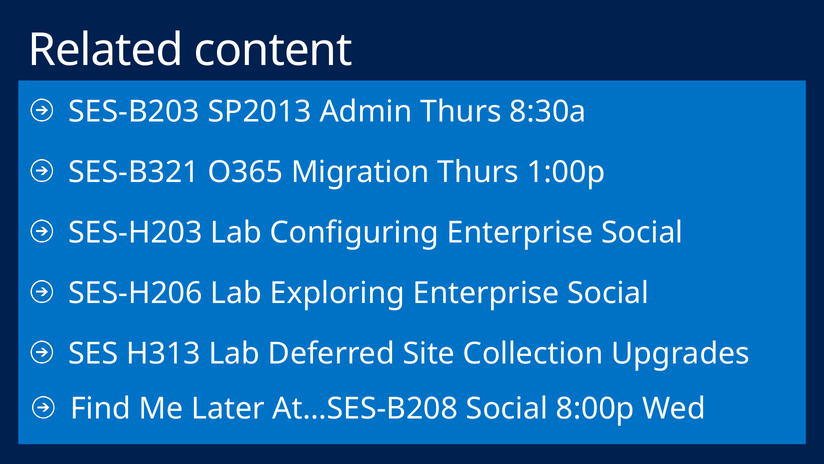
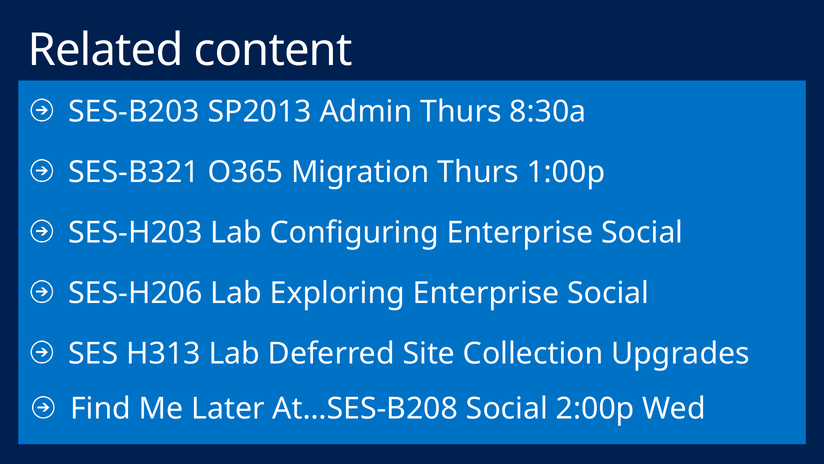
8:00p: 8:00p -> 2:00p (595, 408)
